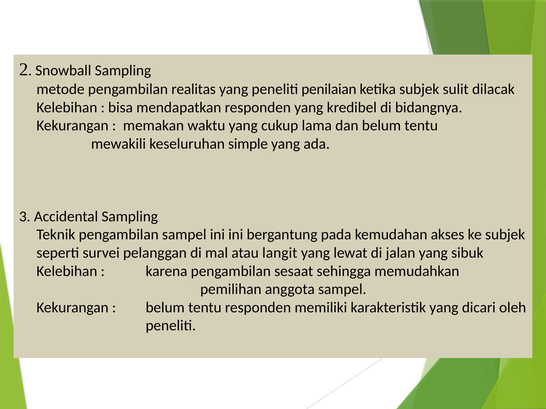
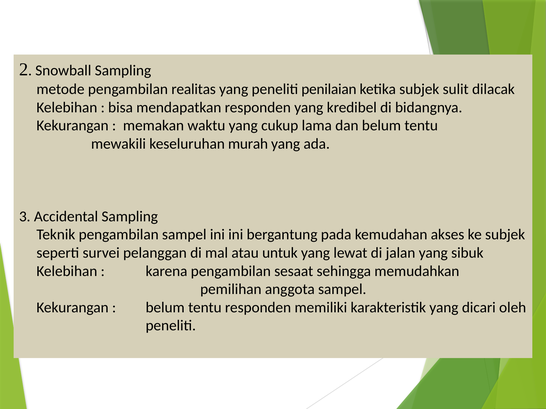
simple: simple -> murah (248, 144)
langit: langit -> untuk (280, 253)
